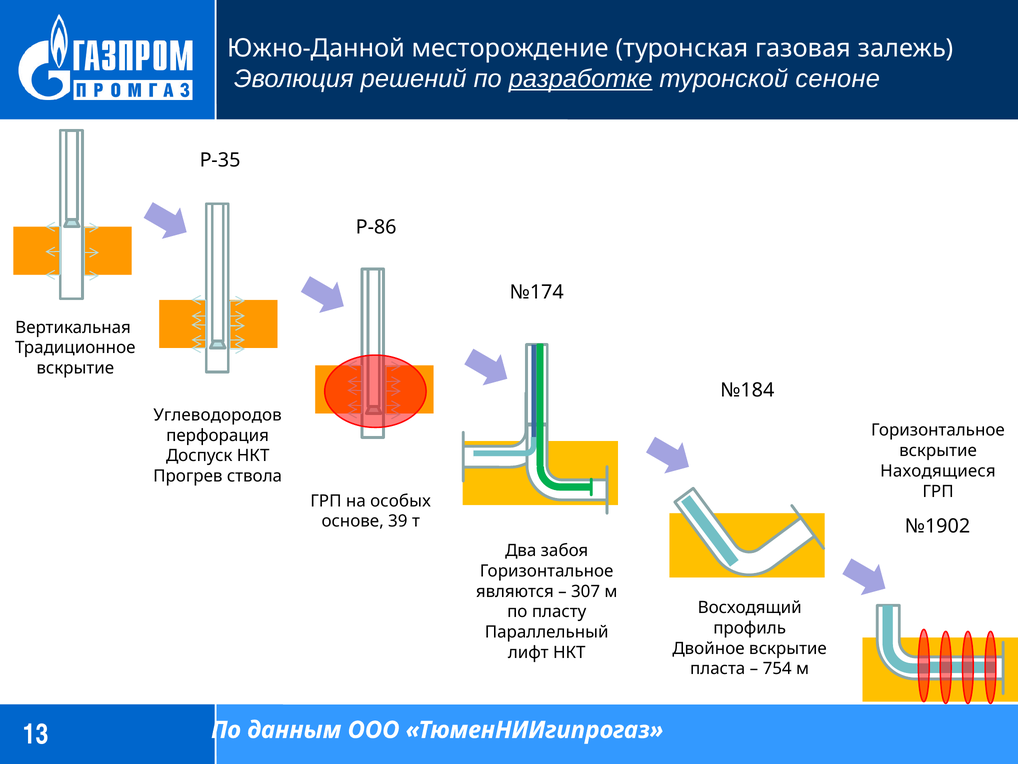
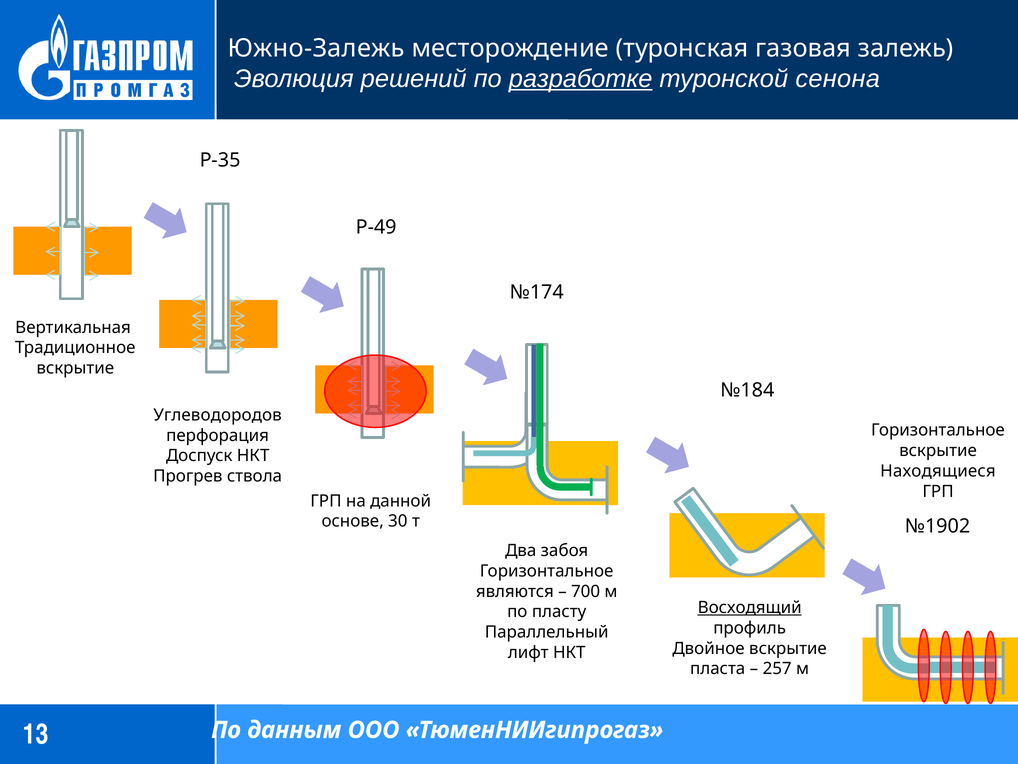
Южно-Данной: Южно-Данной -> Южно-Залежь (316, 48)
сеноне: сеноне -> сенона (838, 79)
Р-86: Р-86 -> Р-49 (376, 227)
особых: особых -> данной (401, 501)
39: 39 -> 30 (398, 521)
307: 307 -> 700 (586, 591)
Восходящий underline: none -> present (750, 607)
754: 754 -> 257 (777, 668)
